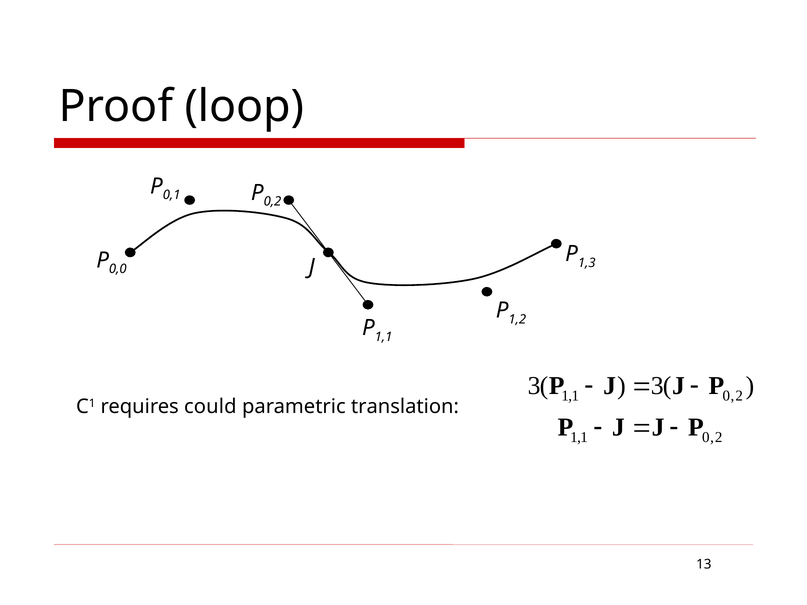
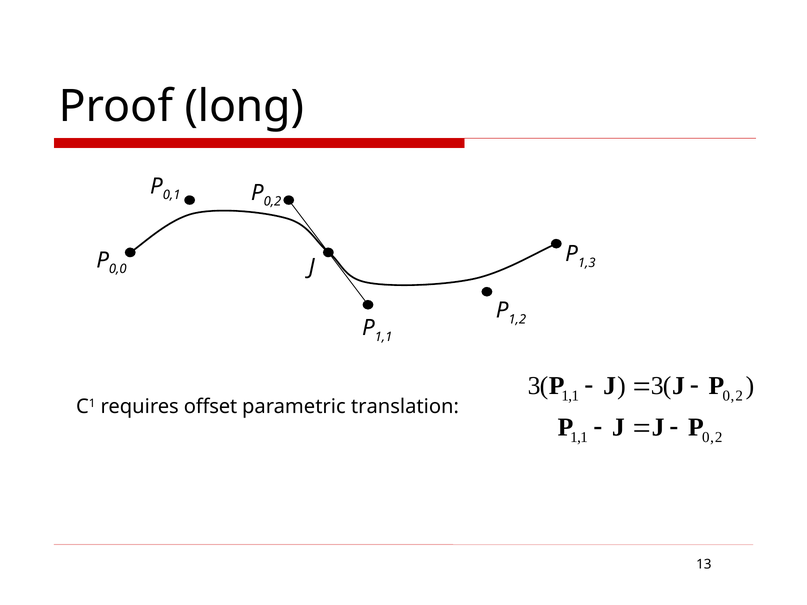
loop: loop -> long (244, 106)
could: could -> offset (211, 407)
